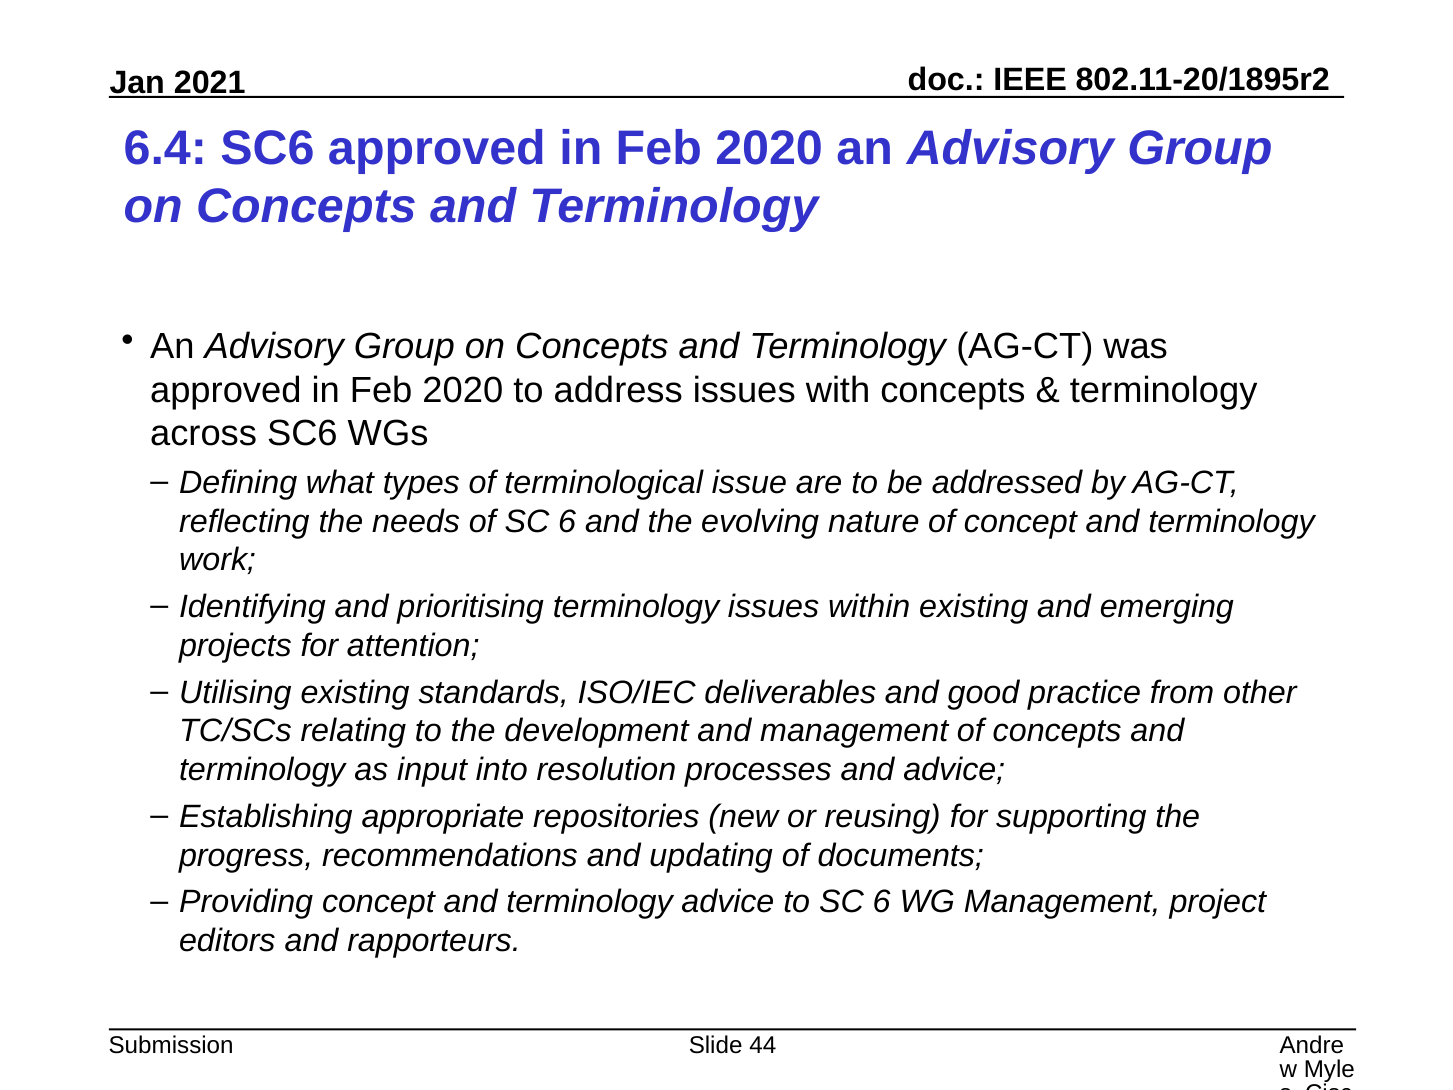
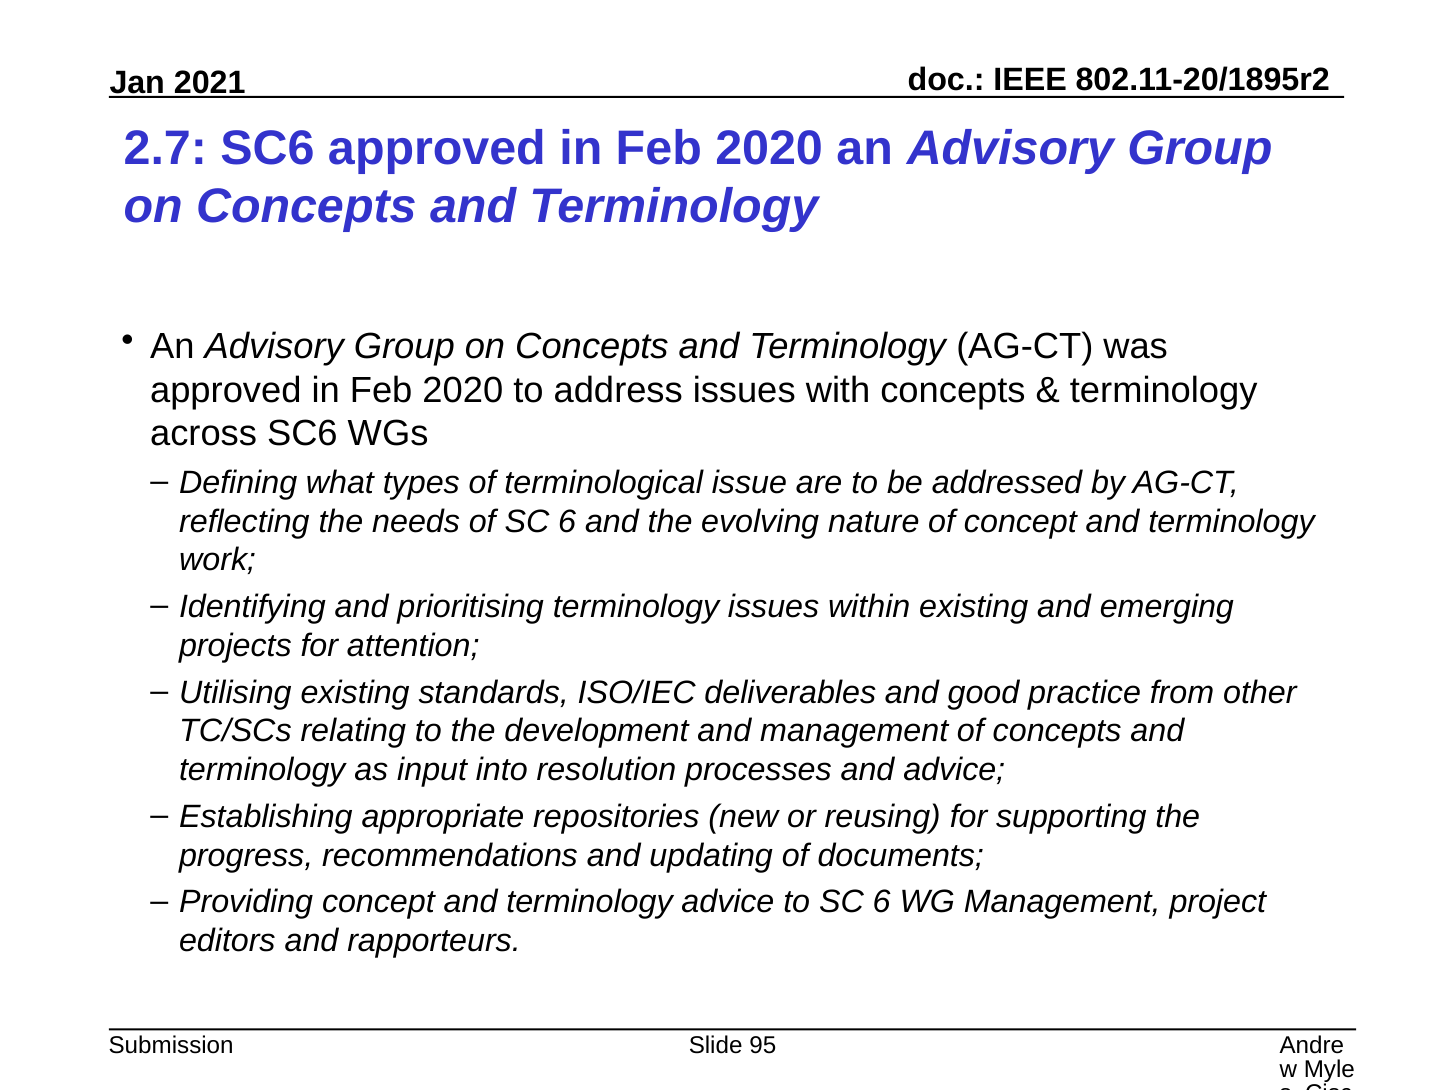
6.4: 6.4 -> 2.7 (165, 149)
44: 44 -> 95 (763, 1045)
